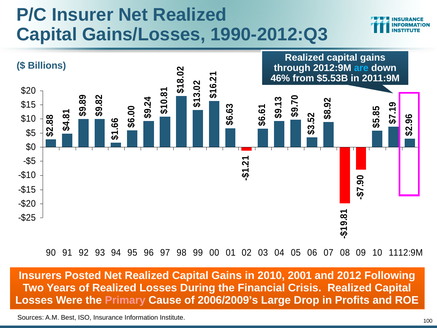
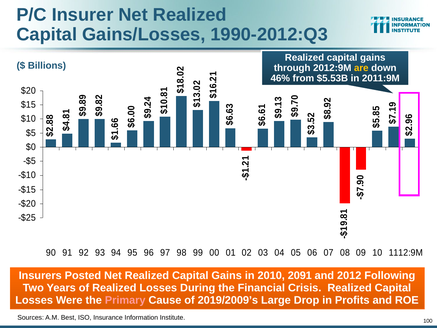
are colour: light blue -> yellow (361, 68)
2001: 2001 -> 2091 (300, 275)
2006/2009’s: 2006/2009’s -> 2019/2009’s (228, 300)
